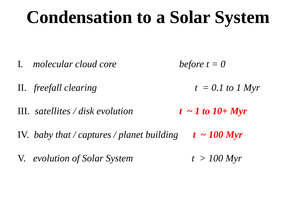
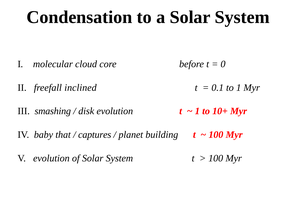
clearing: clearing -> inclined (80, 87)
satellites: satellites -> smashing (53, 111)
